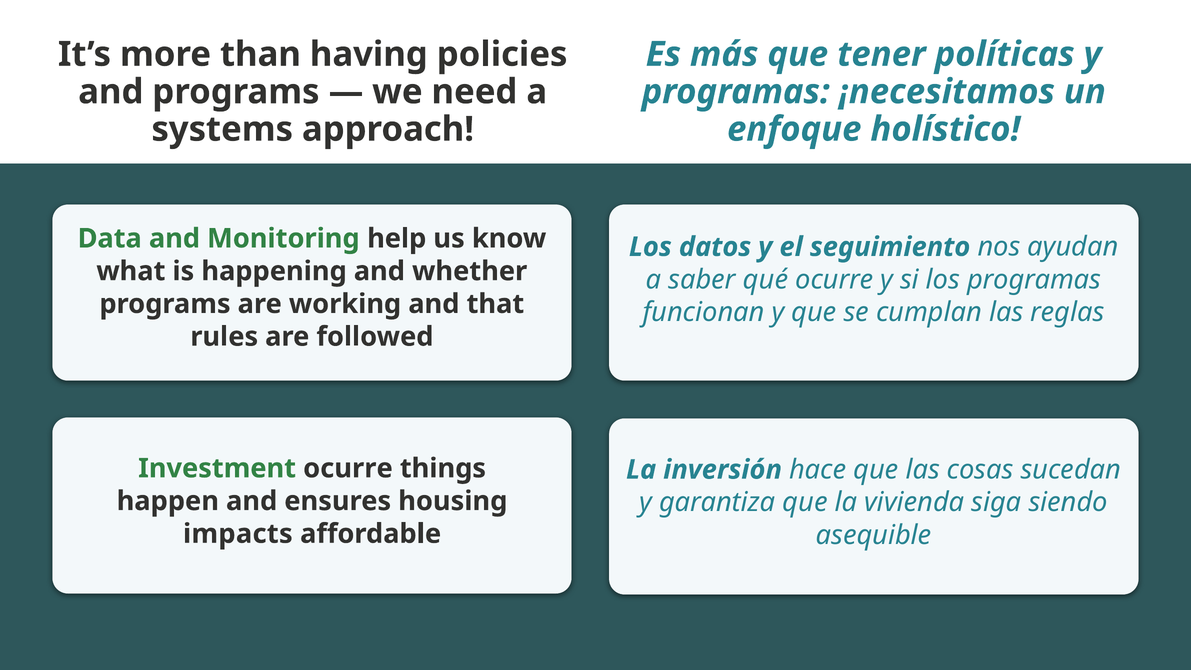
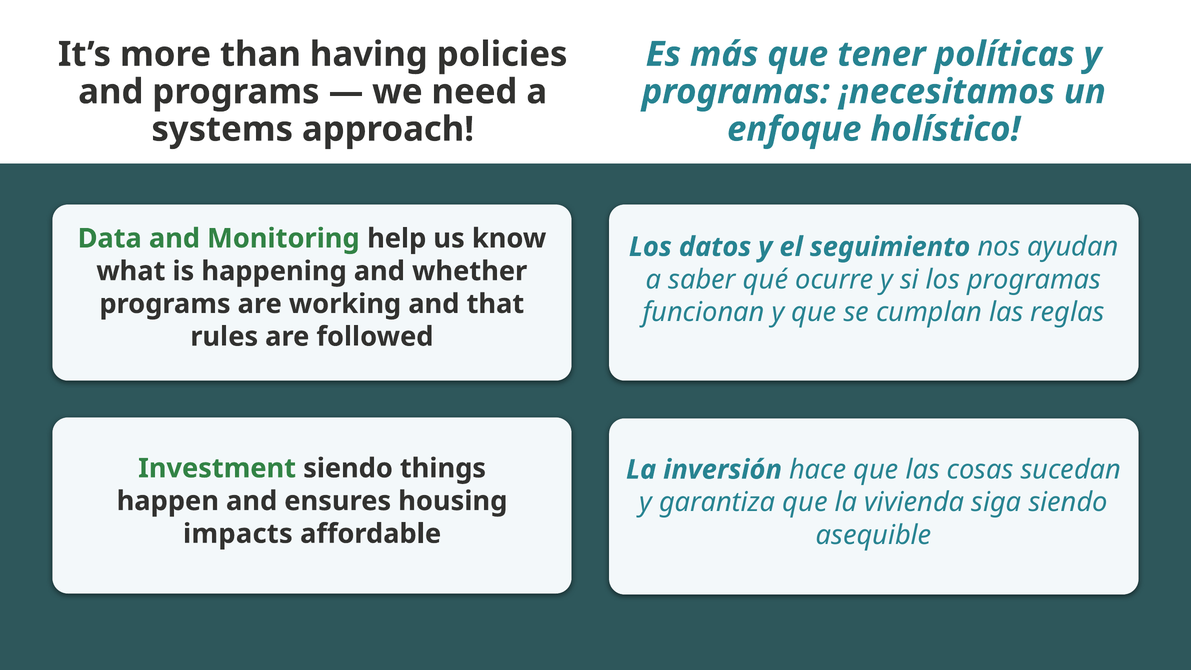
Investment ocurre: ocurre -> siendo (348, 468)
